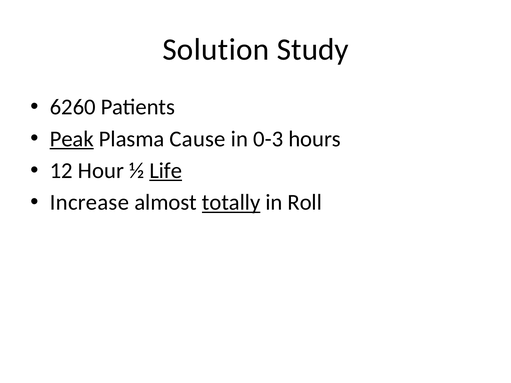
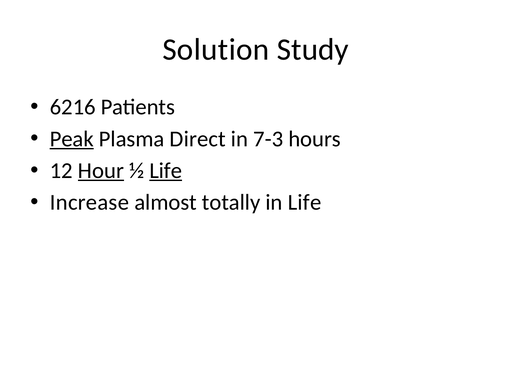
6260: 6260 -> 6216 (73, 107)
Cause: Cause -> Direct (198, 139)
0-3: 0-3 -> 7-3 (268, 139)
Hour underline: none -> present (101, 171)
totally underline: present -> none (231, 203)
in Roll: Roll -> Life (305, 203)
